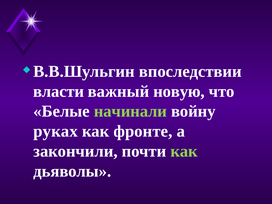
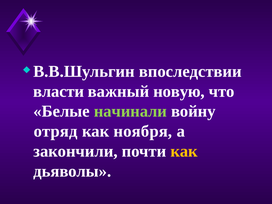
руках: руках -> отряд (56, 131)
фронте: фронте -> ноября (143, 131)
как colour: light green -> yellow (184, 151)
